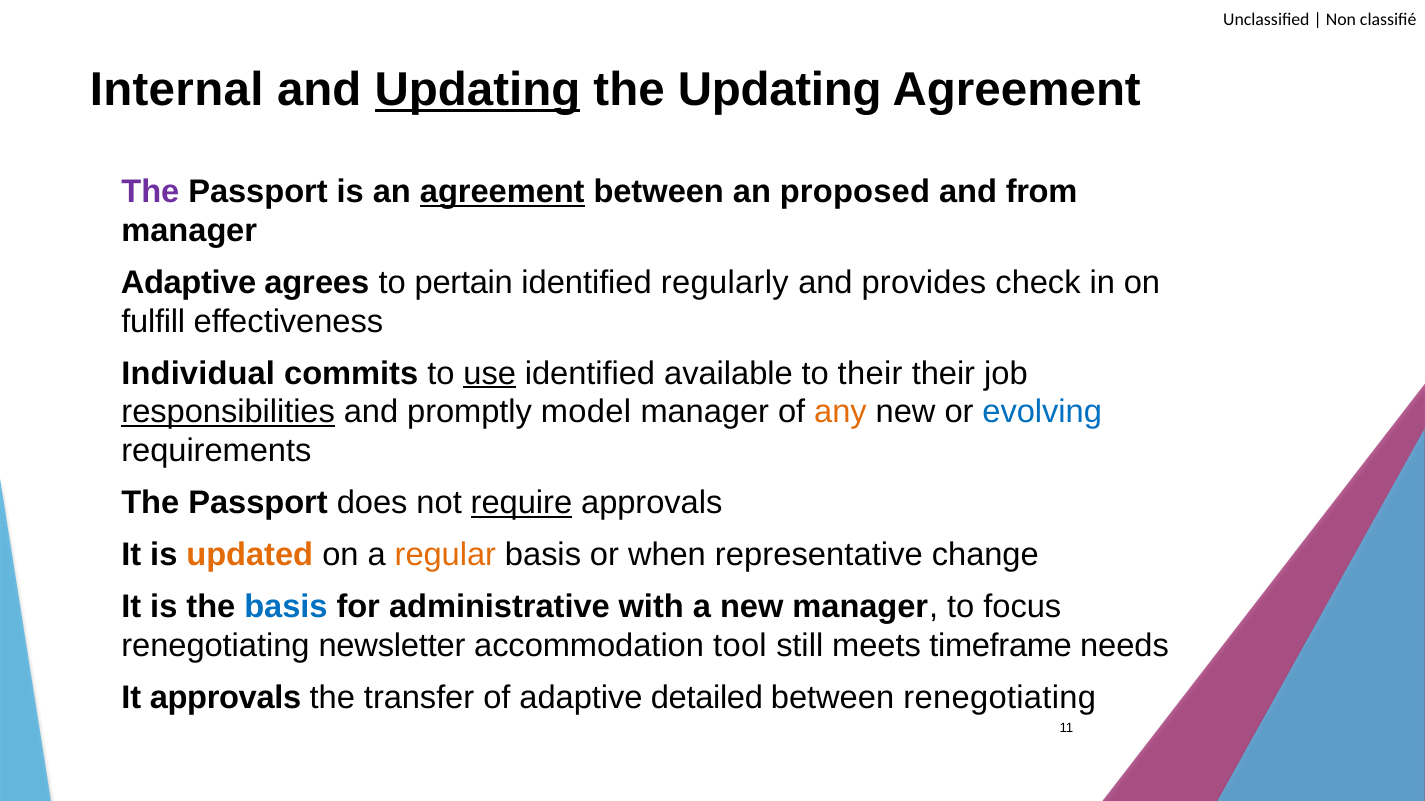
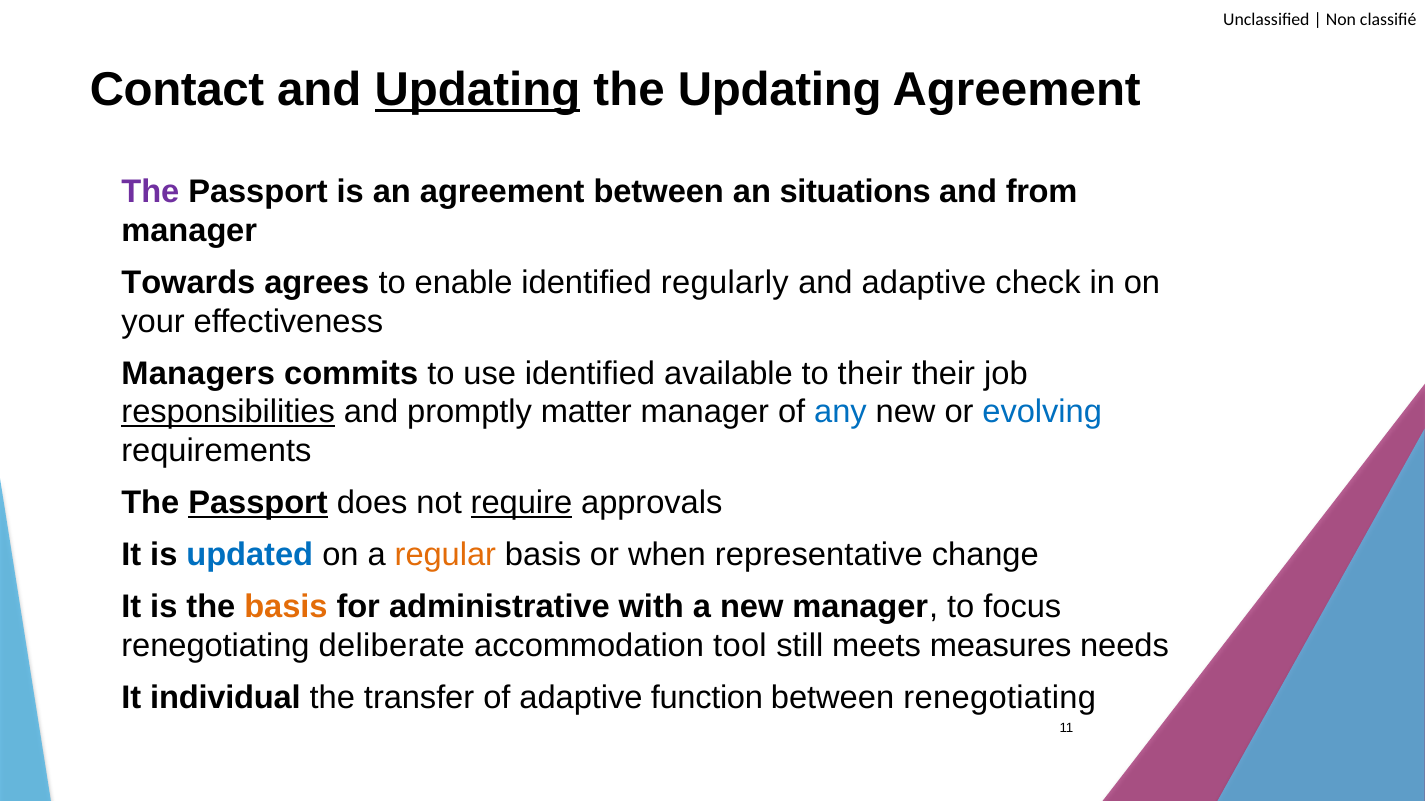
Internal: Internal -> Contact (177, 90)
agreement underline: present -> none (502, 192)
proposed: proposed -> situations (855, 192)
Adaptive: Adaptive -> Towards (188, 283)
pertain: pertain -> enable (464, 283)
and provides: provides -> adaptive (924, 283)
fulfill: fulfill -> your (153, 322)
Individual: Individual -> Managers (198, 374)
use underline: present -> none (490, 374)
model: model -> matter (586, 412)
any colour: orange -> blue (840, 412)
Passport underline: none -> present (258, 503)
updated colour: orange -> blue (250, 555)
basis colour: blue -> orange (286, 607)
newsletter: newsletter -> deliberate (392, 646)
timeframe: timeframe -> measures (1001, 646)
It approvals: approvals -> individual (225, 698)
detailed: detailed -> function (707, 698)
